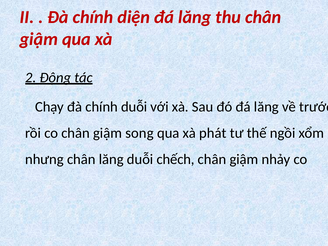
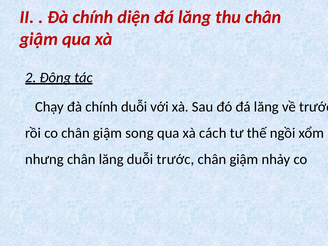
phát: phát -> cách (213, 133)
duỗi chếch: chếch -> trước (175, 159)
